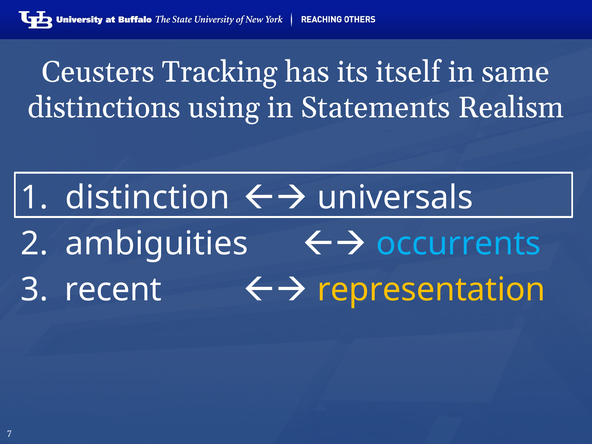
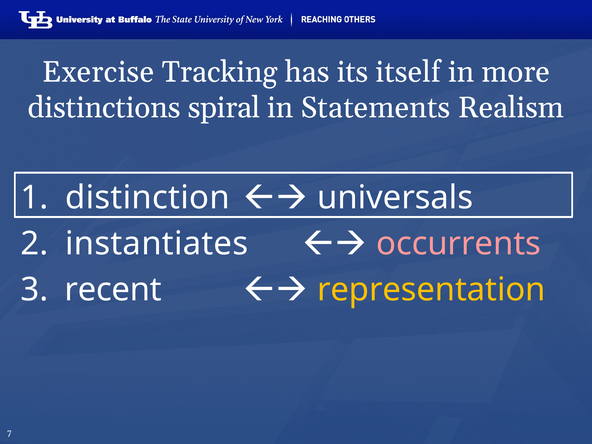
Ceusters: Ceusters -> Exercise (98, 72)
same: same -> more (516, 72)
using: using -> spiral (224, 108)
ambiguities: ambiguities -> instantiates (157, 244)
occurrents colour: light blue -> pink (459, 244)
